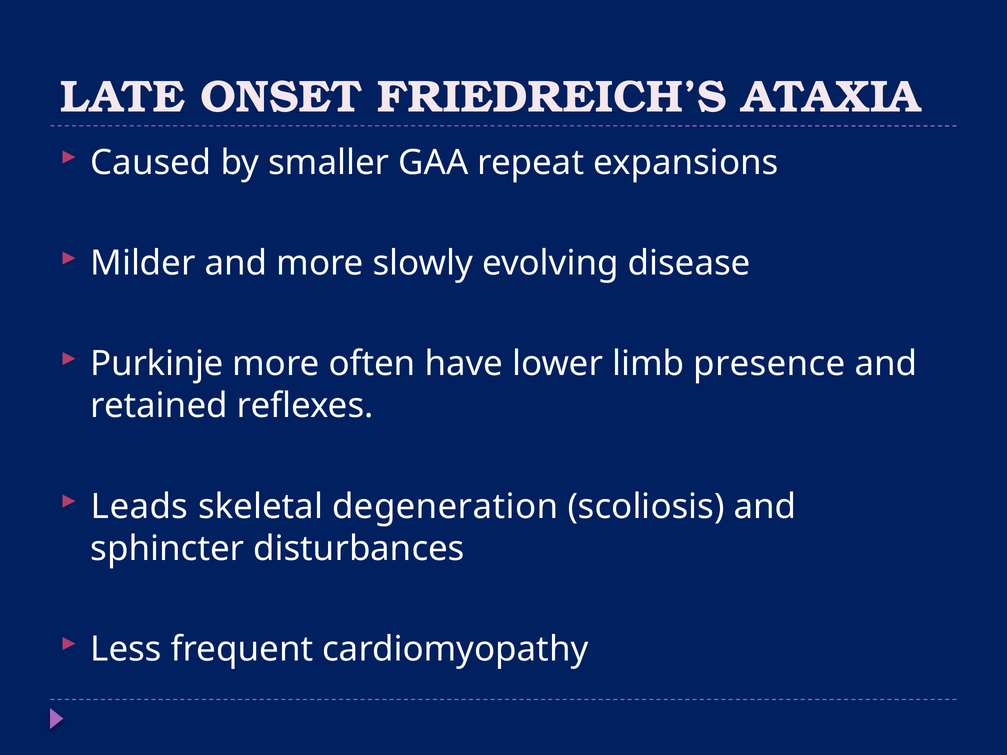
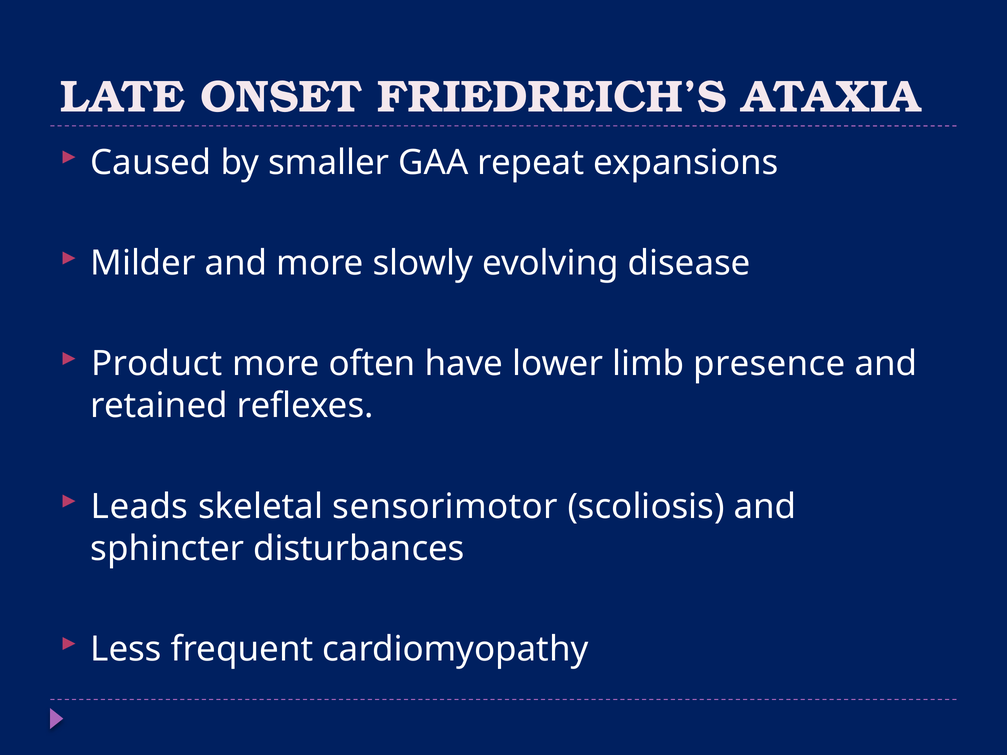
Purkinje: Purkinje -> Product (157, 364)
degeneration: degeneration -> sensorimotor (445, 507)
